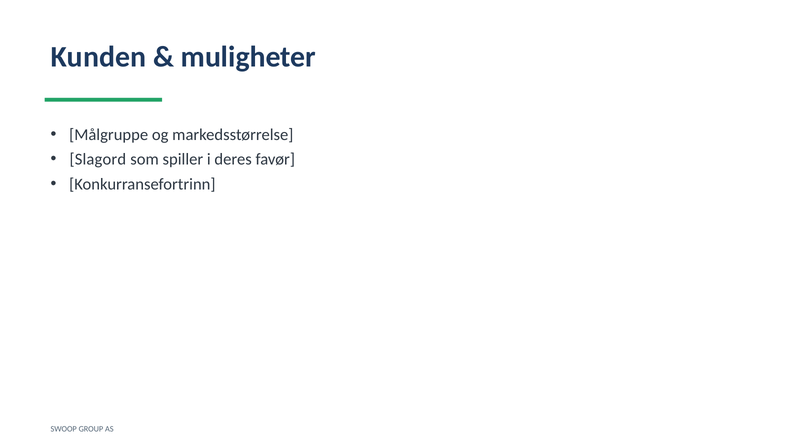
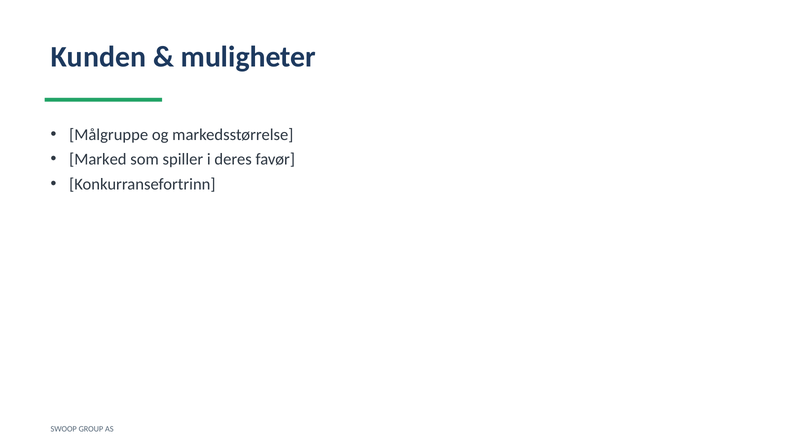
Slagord: Slagord -> Marked (98, 160)
